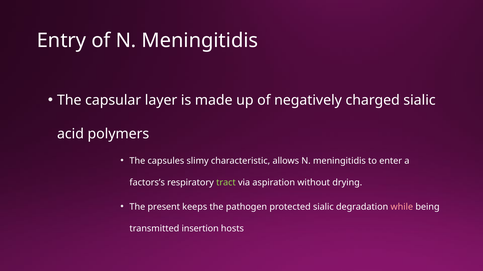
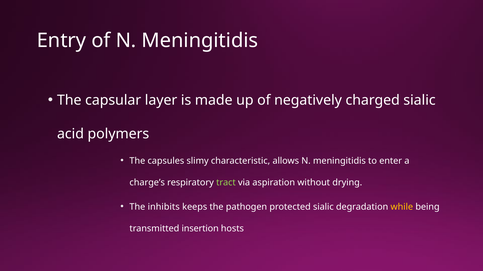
factors’s: factors’s -> charge’s (147, 183)
present: present -> inhibits (164, 207)
while colour: pink -> yellow (402, 207)
